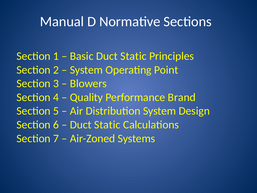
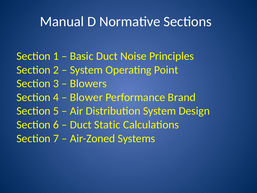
Basic Duct Static: Static -> Noise (133, 56)
Quality: Quality -> Blower (86, 97)
